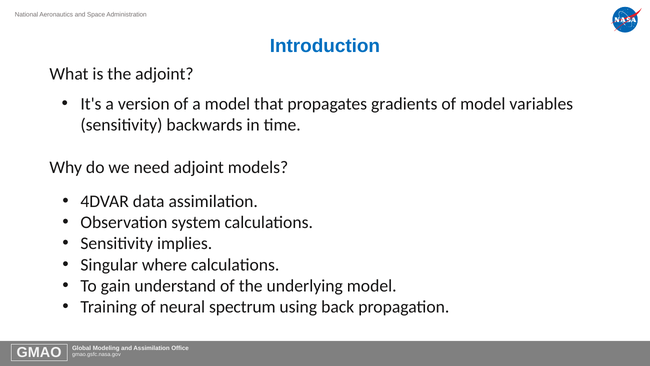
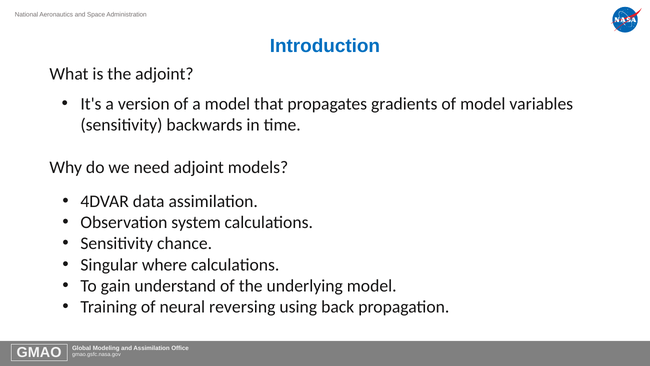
implies: implies -> chance (185, 243)
spectrum: spectrum -> reversing (242, 307)
